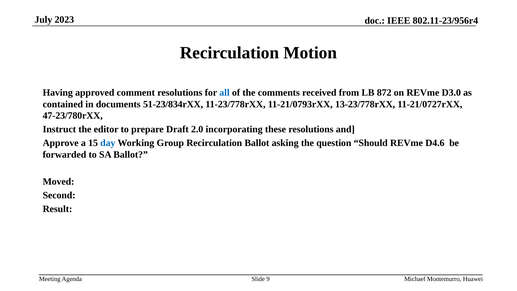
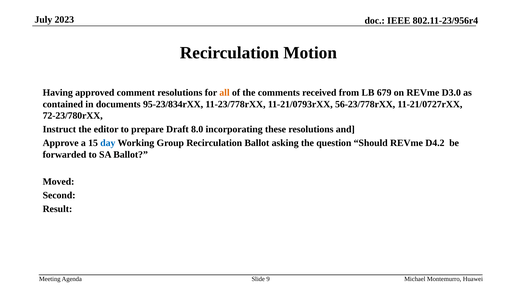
all colour: blue -> orange (225, 92)
872: 872 -> 679 (384, 92)
51-23/834rXX: 51-23/834rXX -> 95-23/834rXX (173, 104)
13-23/778rXX: 13-23/778rXX -> 56-23/778rXX (365, 104)
47-23/780rXX: 47-23/780rXX -> 72-23/780rXX (73, 116)
2.0: 2.0 -> 8.0 (197, 129)
D4.6: D4.6 -> D4.2 (435, 143)
